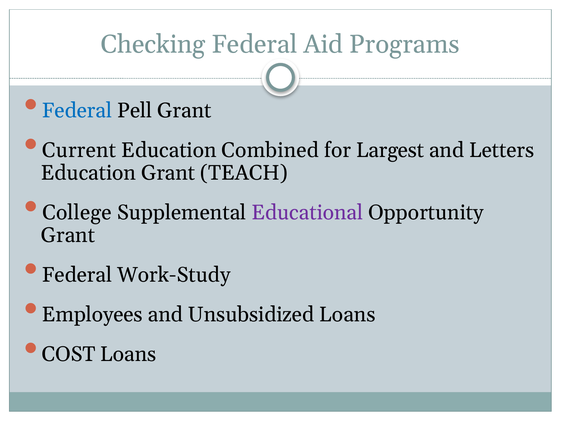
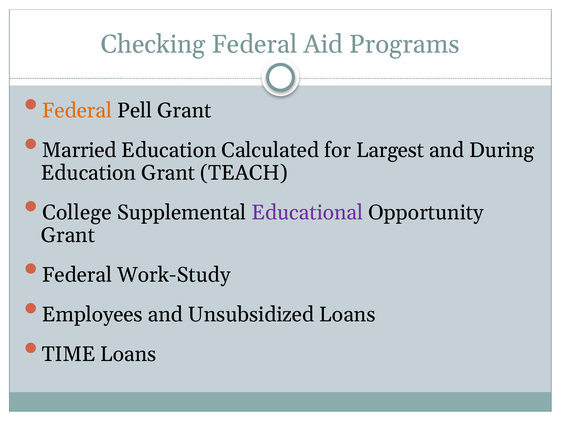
Federal colour: blue -> orange (77, 111)
Current: Current -> Married (79, 150)
Combined: Combined -> Calculated (270, 150)
Letters: Letters -> During (502, 150)
COST: COST -> TIME (69, 354)
